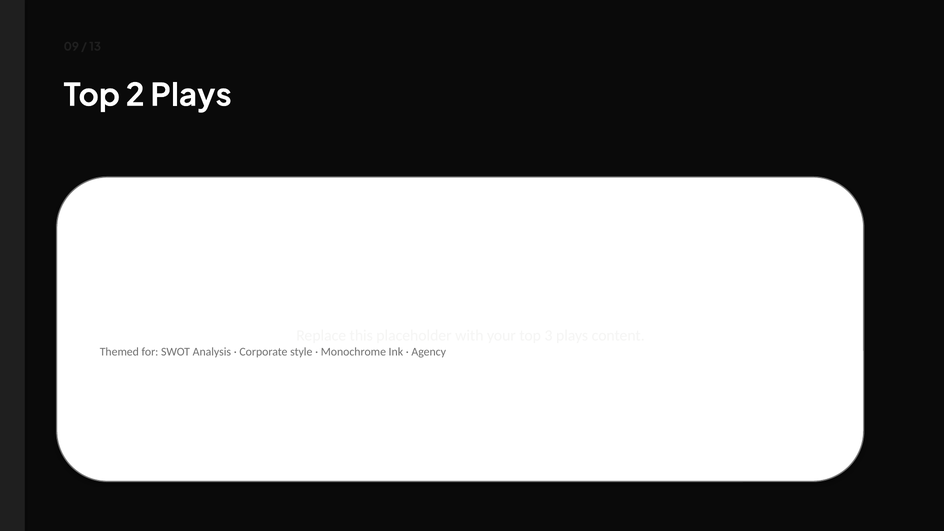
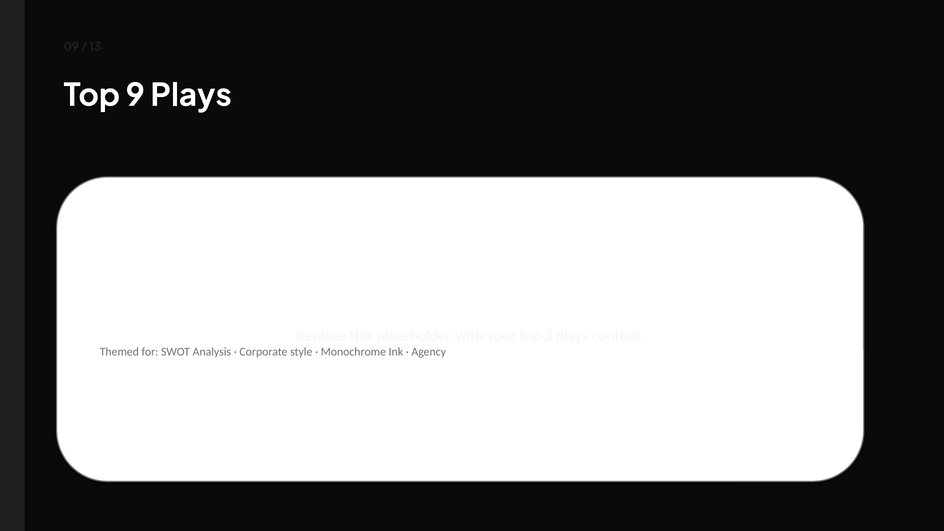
2: 2 -> 9 (135, 95)
